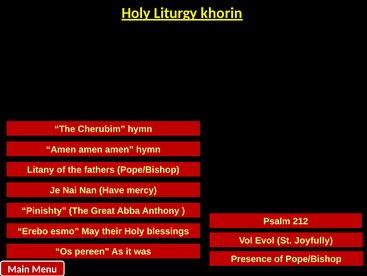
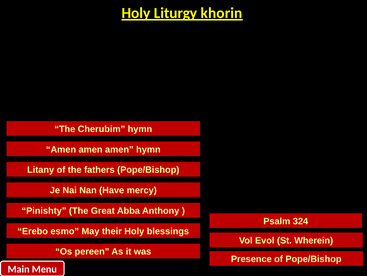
212: 212 -> 324 (301, 221)
Joyfully: Joyfully -> Wherein (314, 240)
